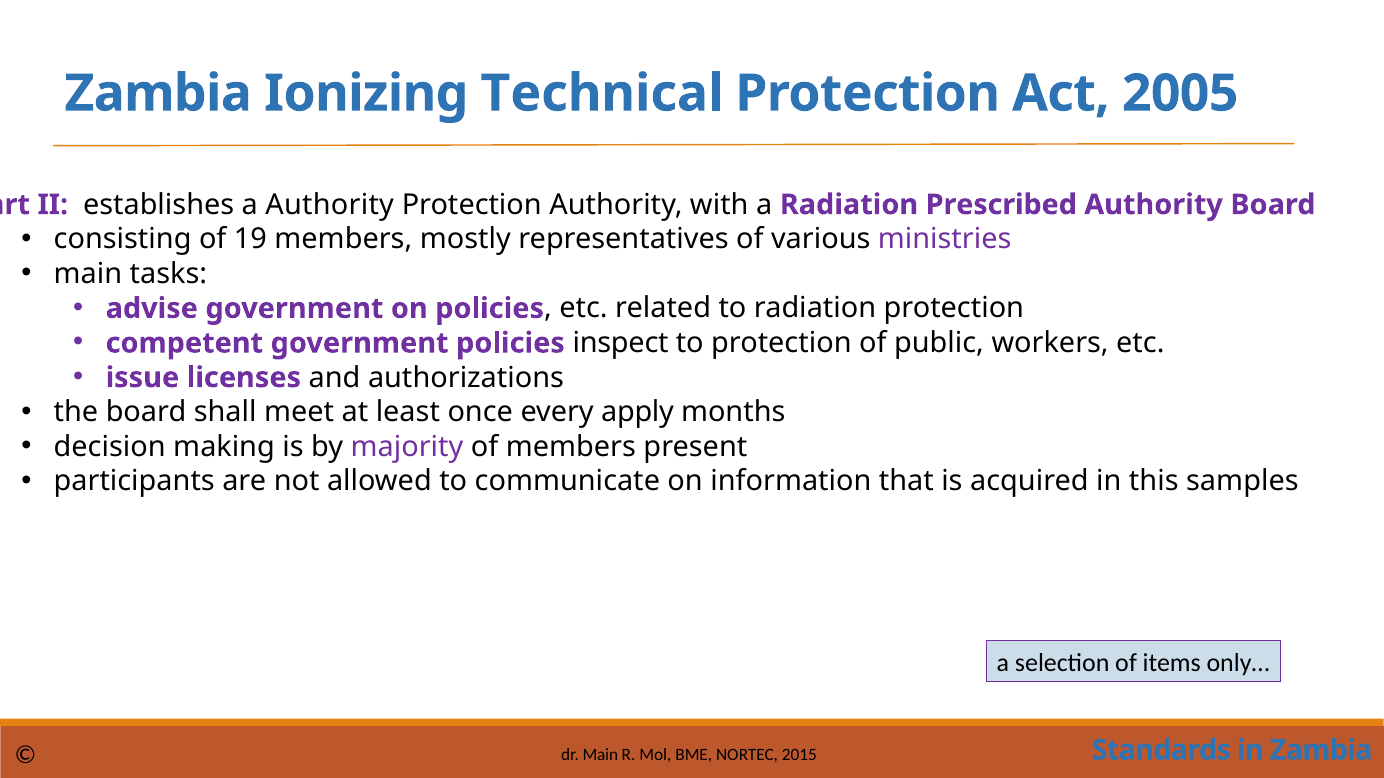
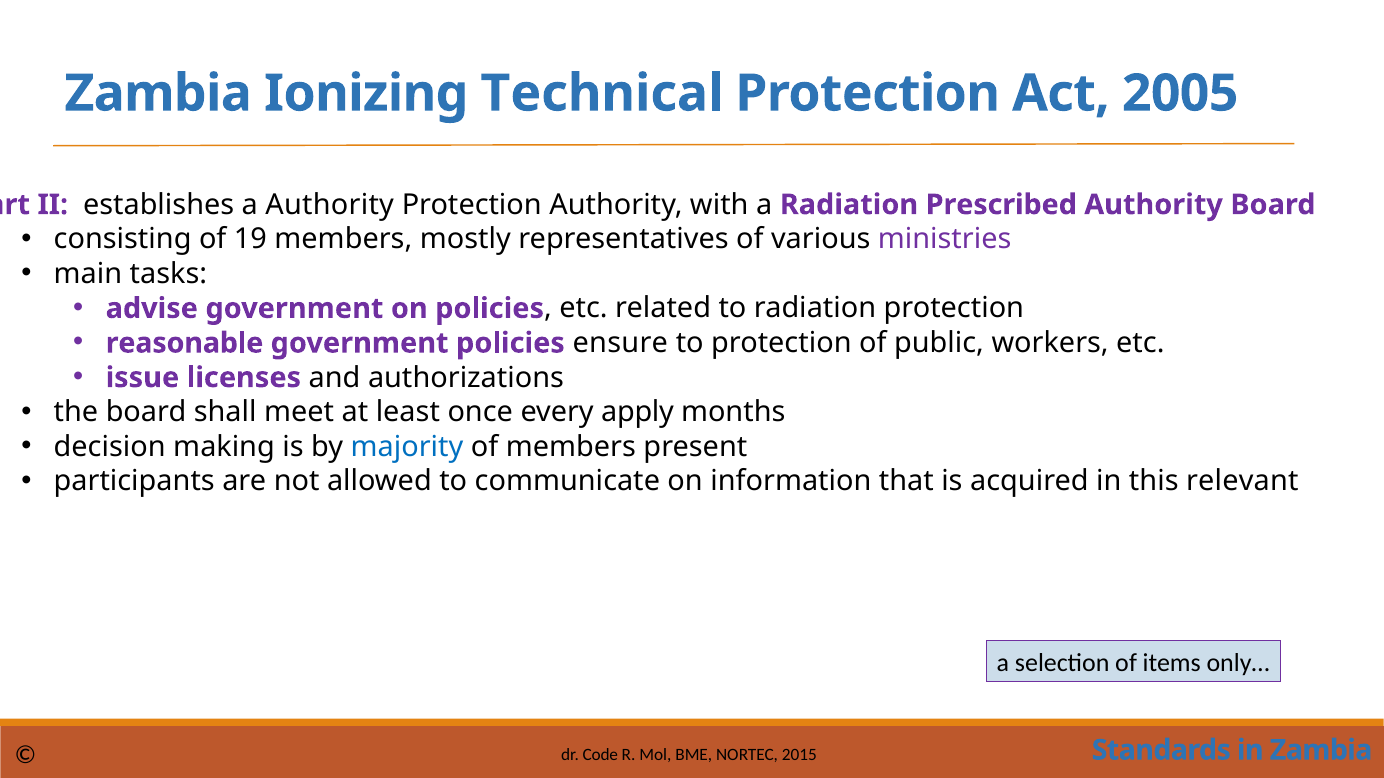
competent: competent -> reasonable (184, 343)
inspect: inspect -> ensure (620, 343)
majority colour: purple -> blue (407, 447)
samples: samples -> relevant (1242, 482)
dr Main: Main -> Code (600, 755)
